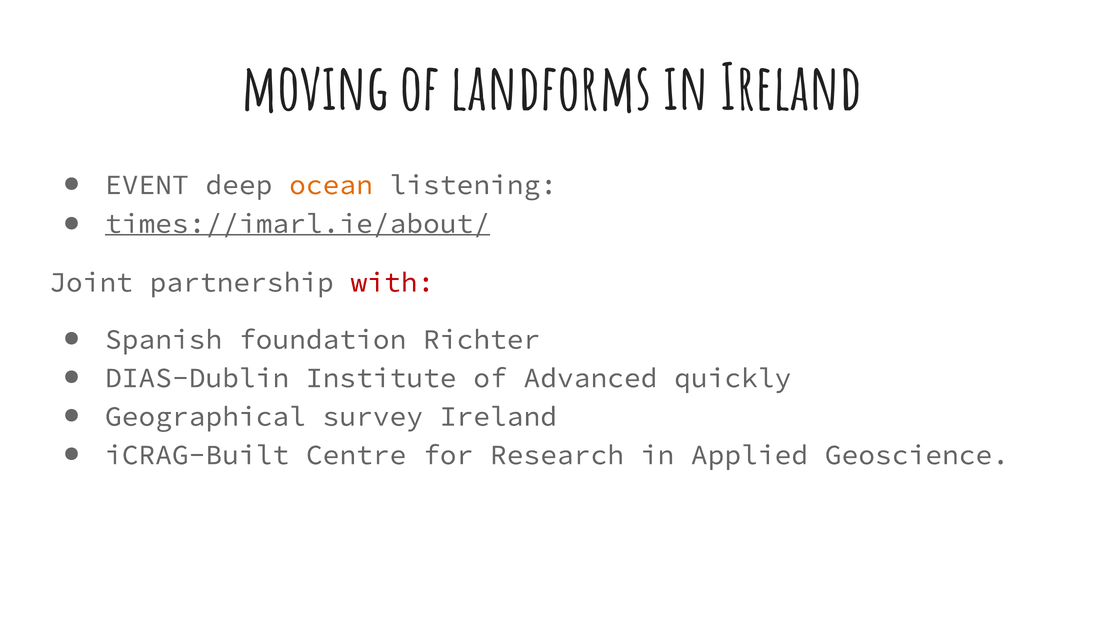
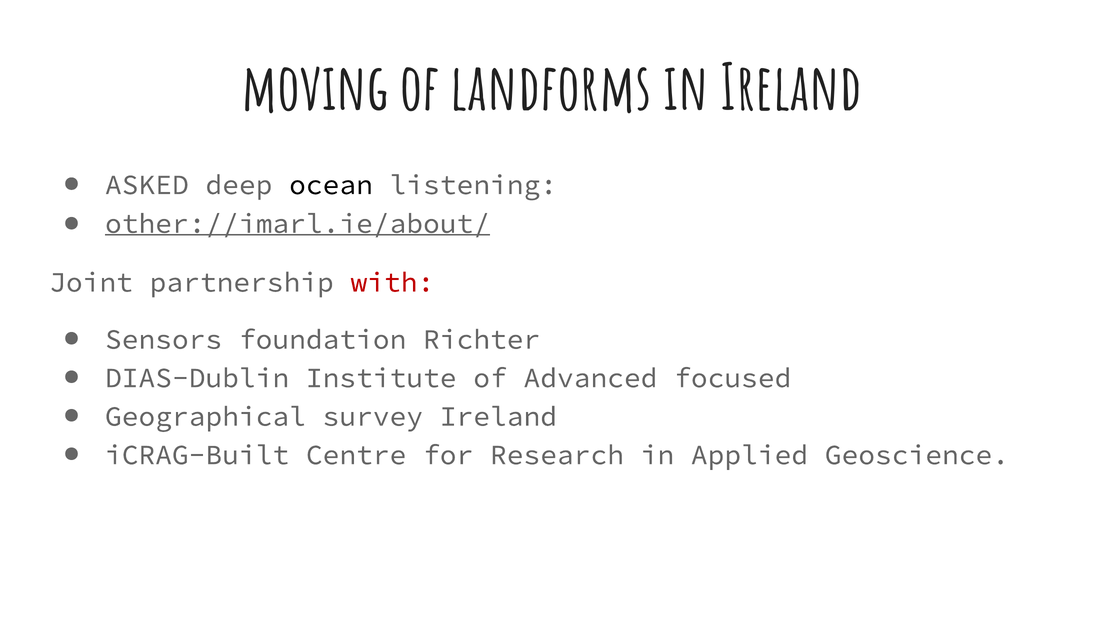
EVENT: EVENT -> ASKED (147, 185)
ocean colour: orange -> black (331, 185)
times://imarl.ie/about/: times://imarl.ie/about/ -> other://imarl.ie/about/ (298, 224)
Spanish: Spanish -> Sensors (164, 339)
quickly: quickly -> focused (733, 378)
